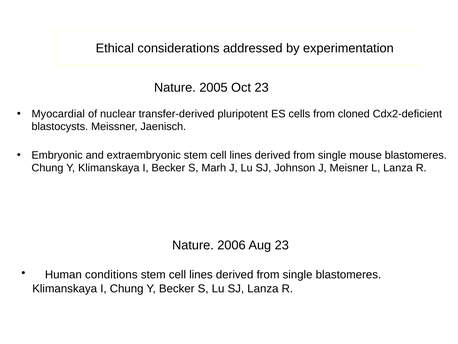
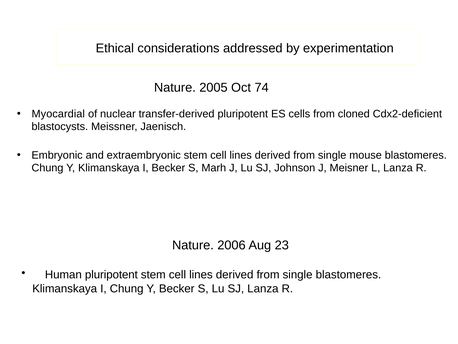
Oct 23: 23 -> 74 (262, 88)
Human conditions: conditions -> pluripotent (111, 274)
